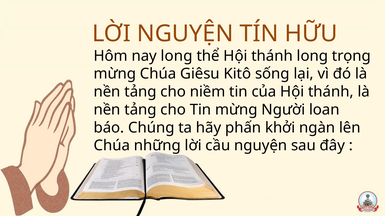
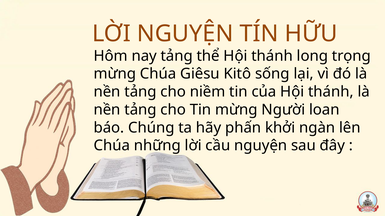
nay long: long -> tảng (177, 56)
